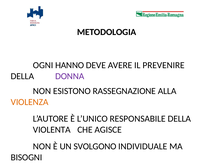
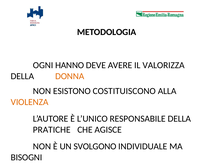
PREVENIRE: PREVENIRE -> VALORIZZA (164, 65)
DONNA colour: purple -> orange (70, 76)
RASSEGNAZIONE: RASSEGNAZIONE -> COSTITUISCONO (124, 91)
VIOLENTA: VIOLENTA -> PRATICHE (52, 130)
